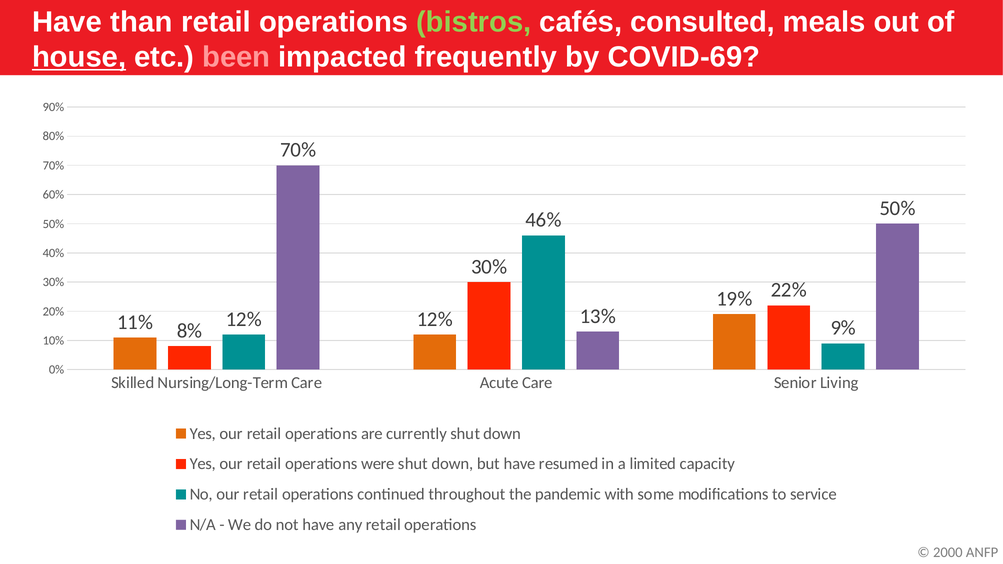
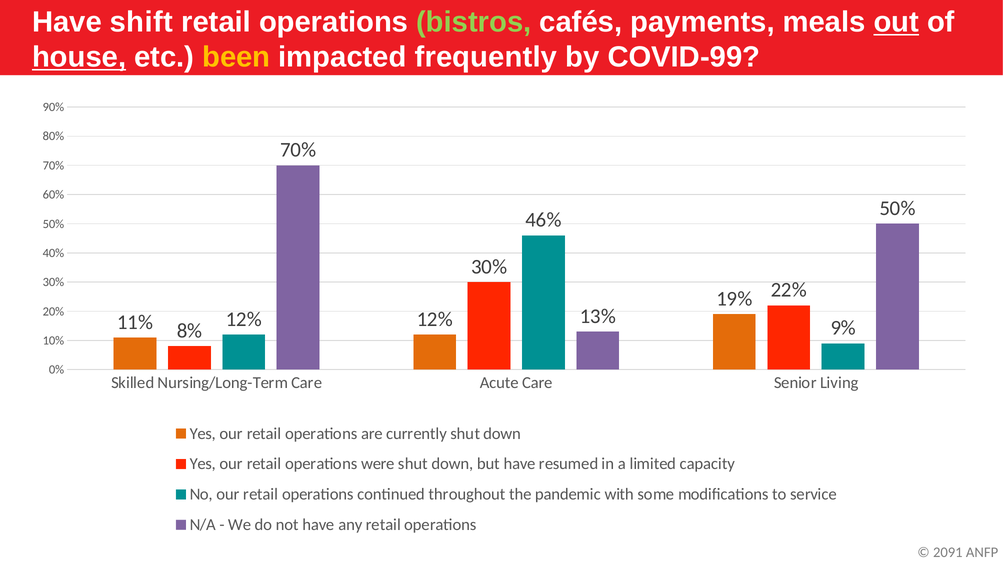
than: than -> shift (141, 22)
consulted: consulted -> payments (703, 22)
out underline: none -> present (896, 22)
been colour: pink -> yellow (236, 57)
COVID-69: COVID-69 -> COVID-99 (684, 57)
2000: 2000 -> 2091 (948, 552)
